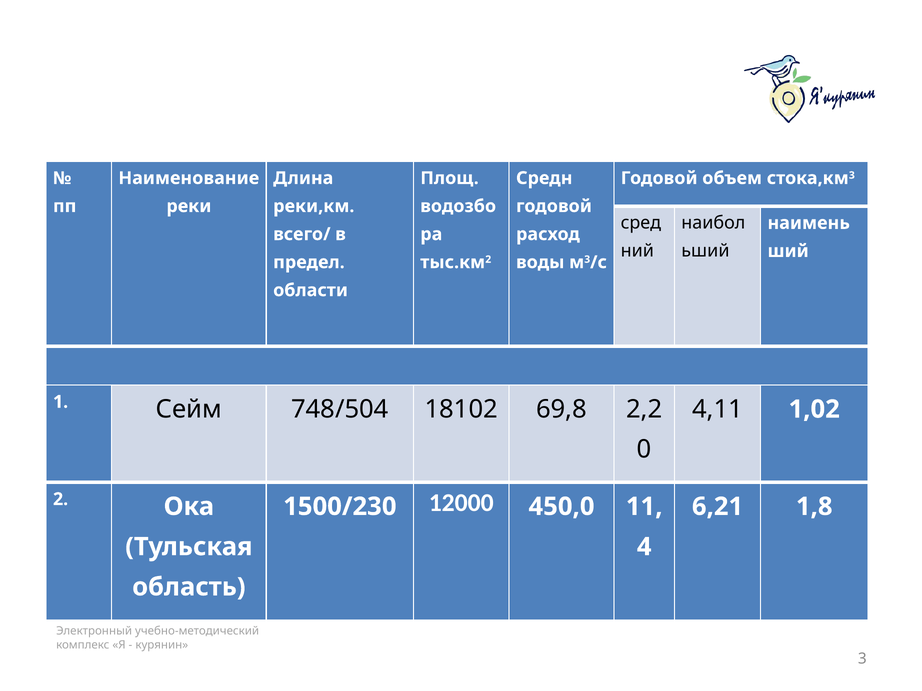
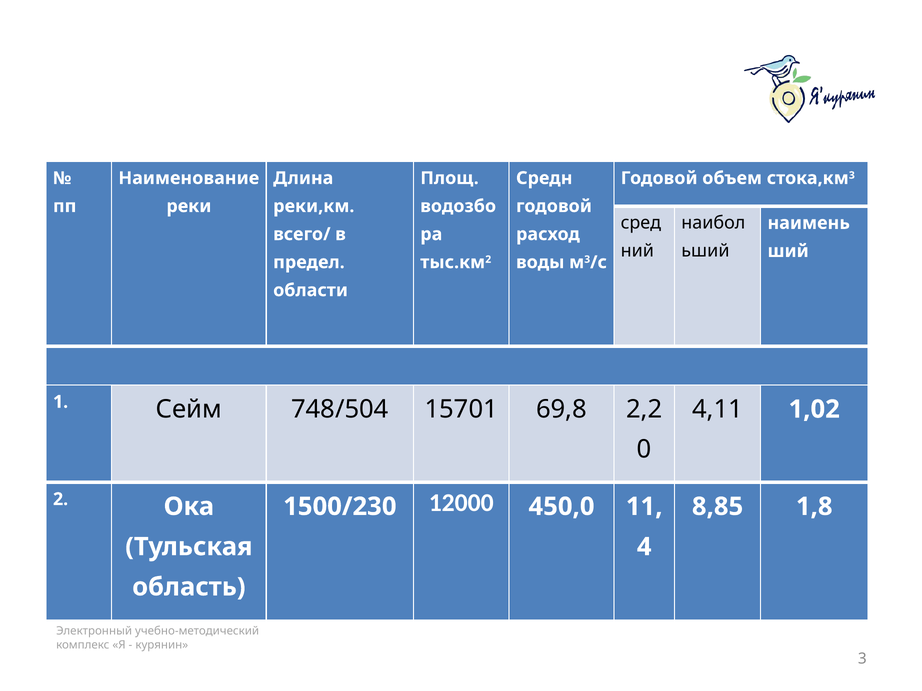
18102: 18102 -> 15701 (461, 410)
6,21: 6,21 -> 8,85 (718, 507)
